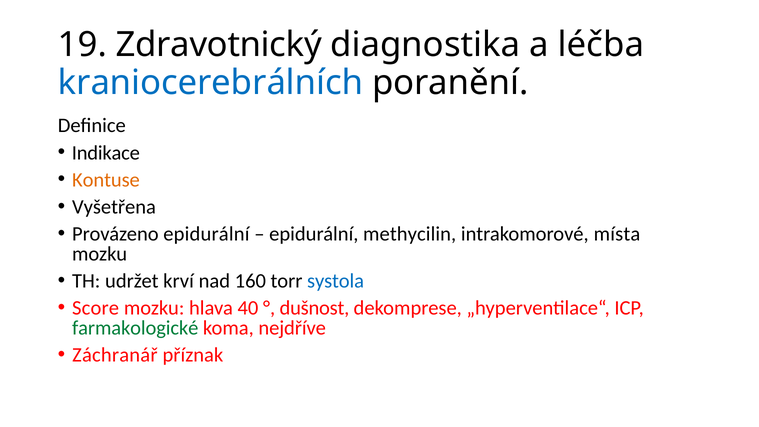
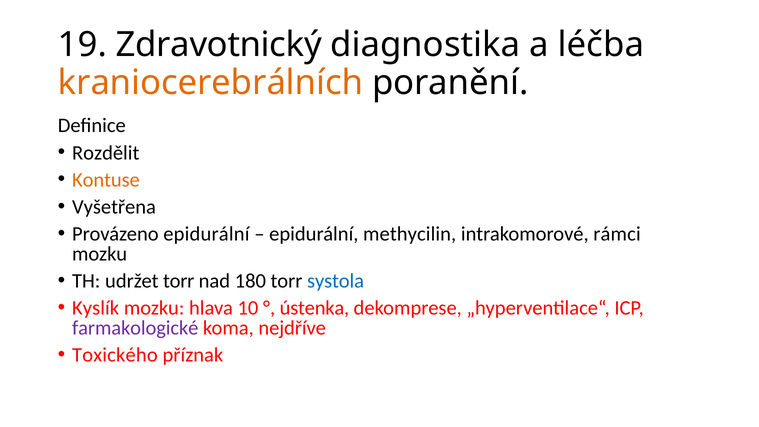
kraniocerebrálních colour: blue -> orange (210, 83)
Indikace: Indikace -> Rozdělit (106, 153)
místa: místa -> rámci (617, 234)
udržet krví: krví -> torr (179, 281)
160: 160 -> 180 (250, 281)
Score: Score -> Kyslík (96, 308)
40: 40 -> 10 (248, 308)
dušnost: dušnost -> ústenka (314, 308)
farmakologické colour: green -> purple (135, 328)
Záchranář: Záchranář -> Toxického (115, 355)
